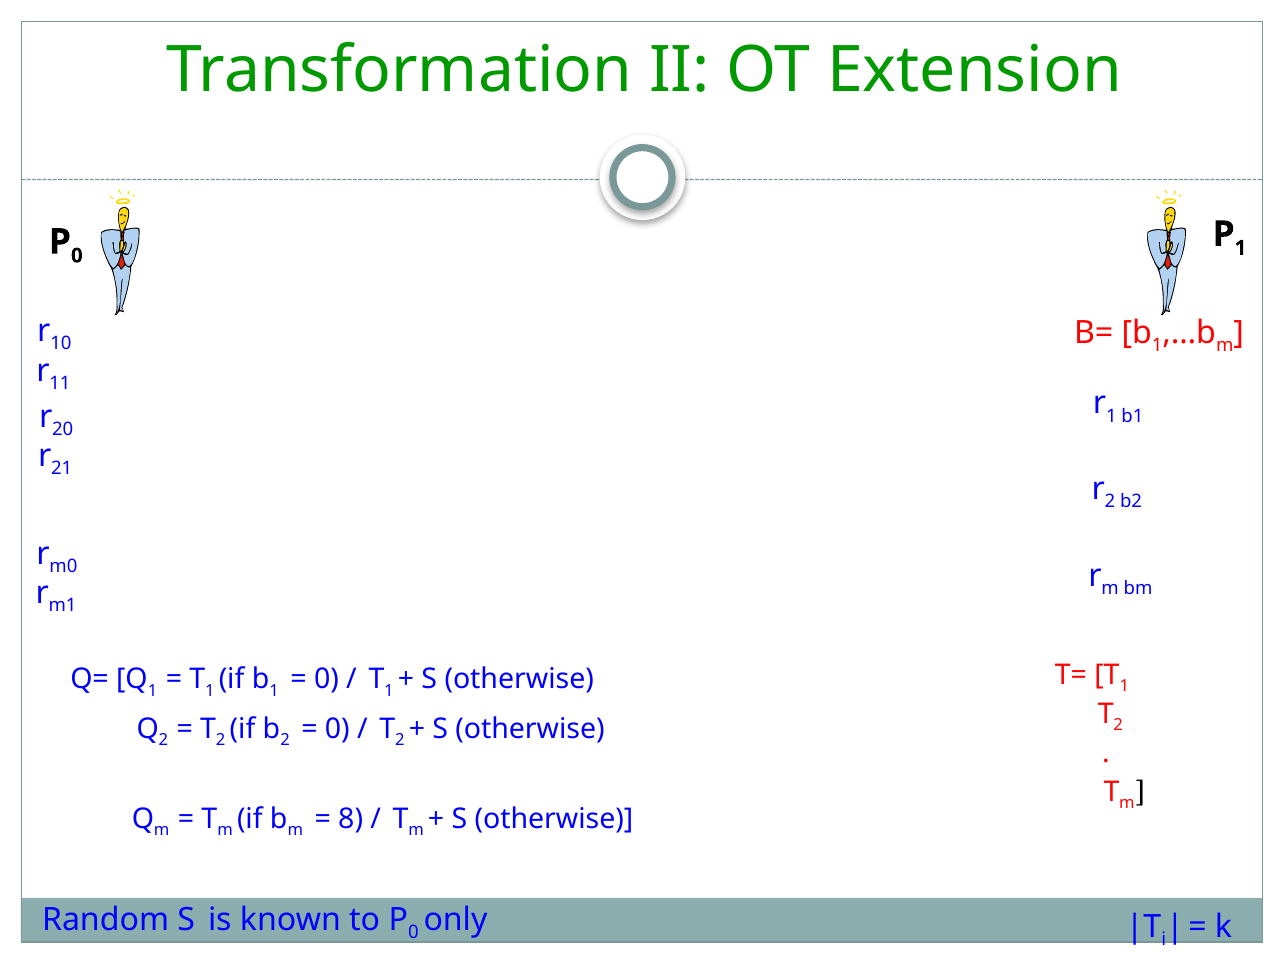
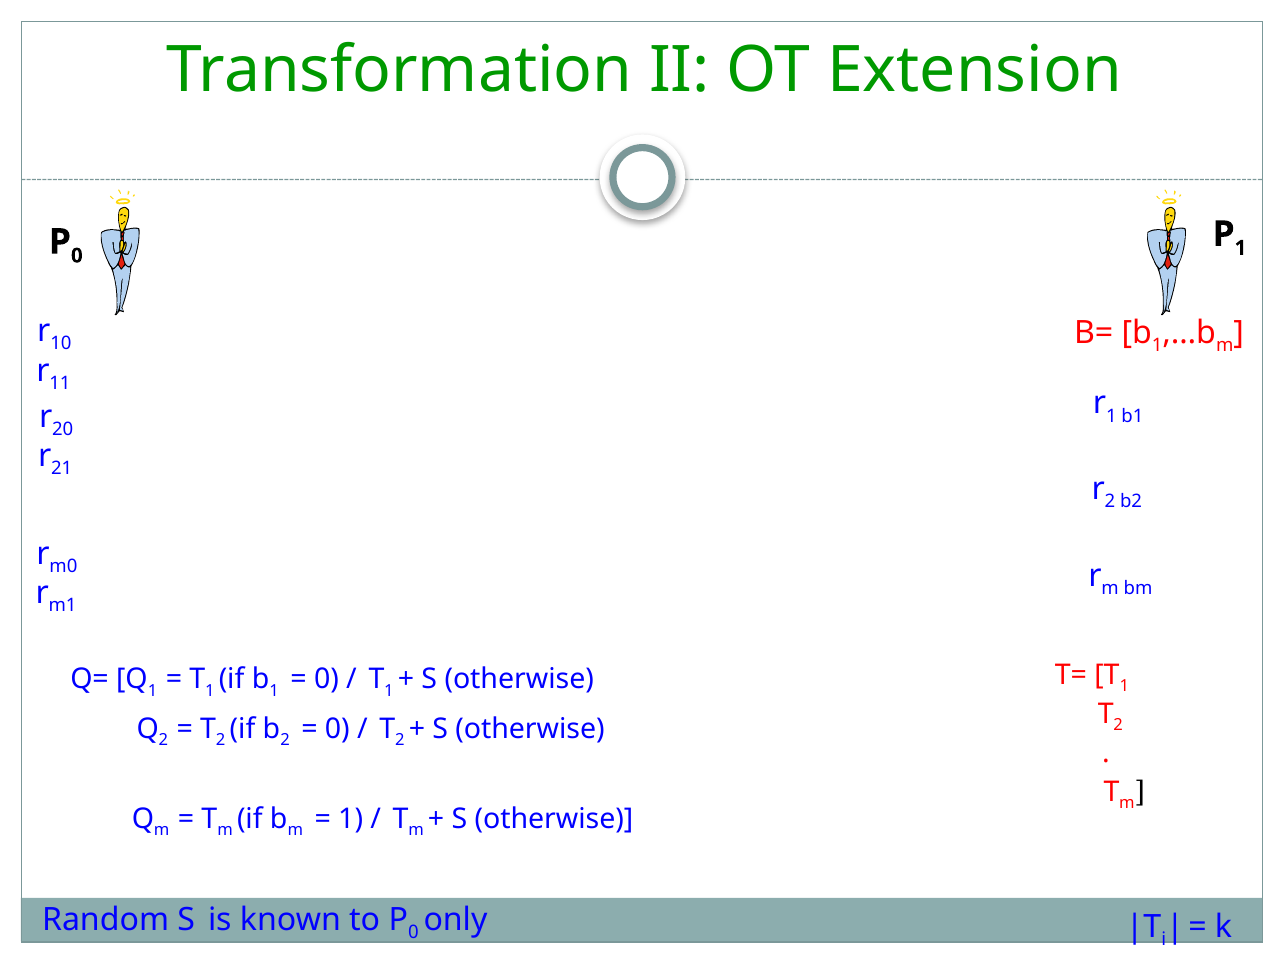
8: 8 -> 1 (351, 819)
